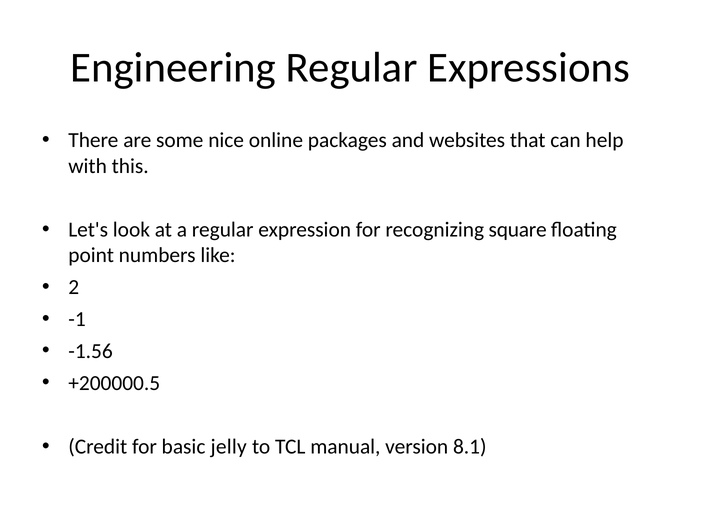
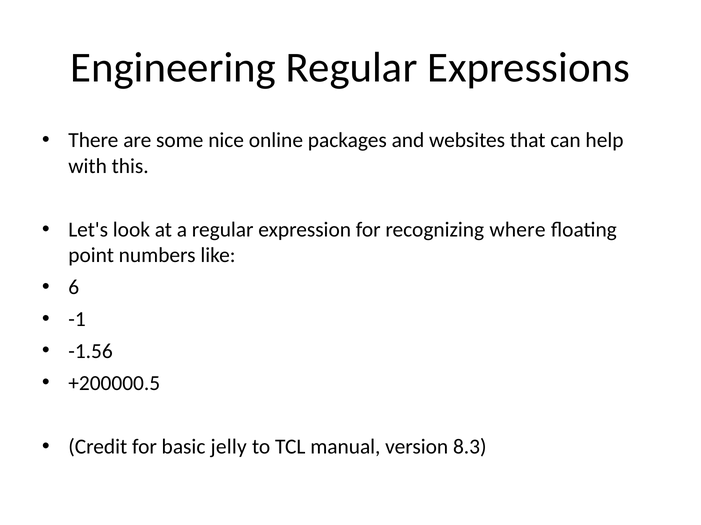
square: square -> where (517, 230)
2: 2 -> 6 (74, 288)
8.1: 8.1 -> 8.3 (470, 447)
